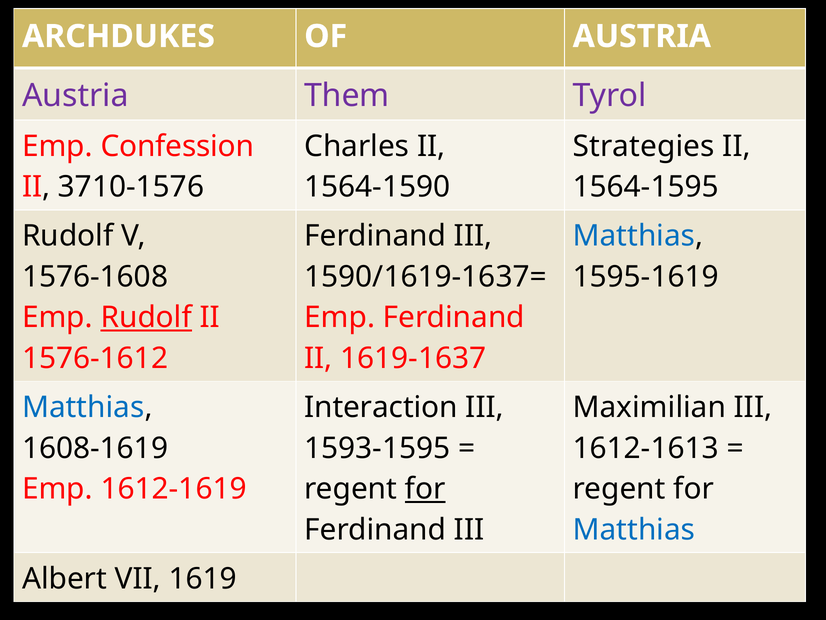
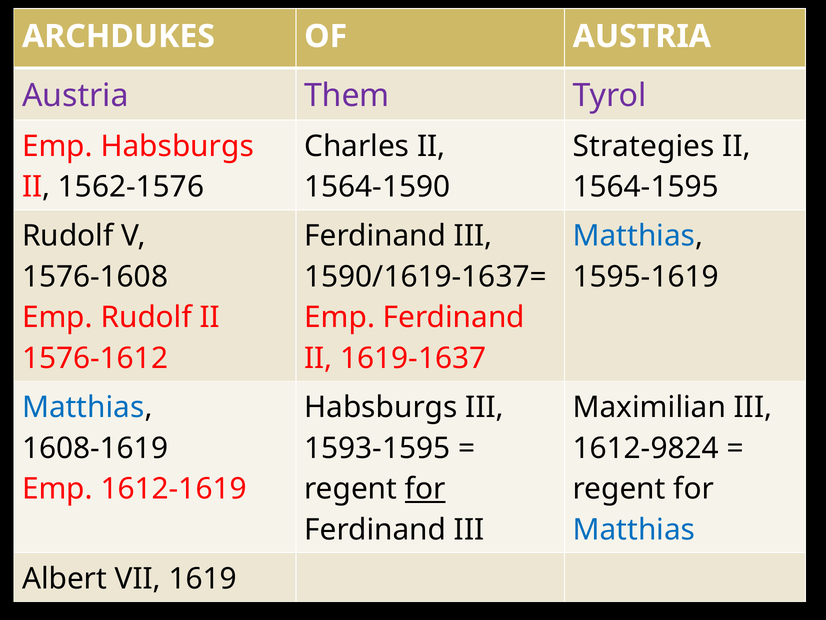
Emp Confession: Confession -> Habsburgs (177, 146)
3710-1576: 3710-1576 -> 1562-1576 (131, 187)
Rudolf underline: present -> none (146, 317)
Interaction: Interaction -> Habsburgs (381, 407)
1612-1613: 1612-1613 -> 1612-9824 (646, 448)
